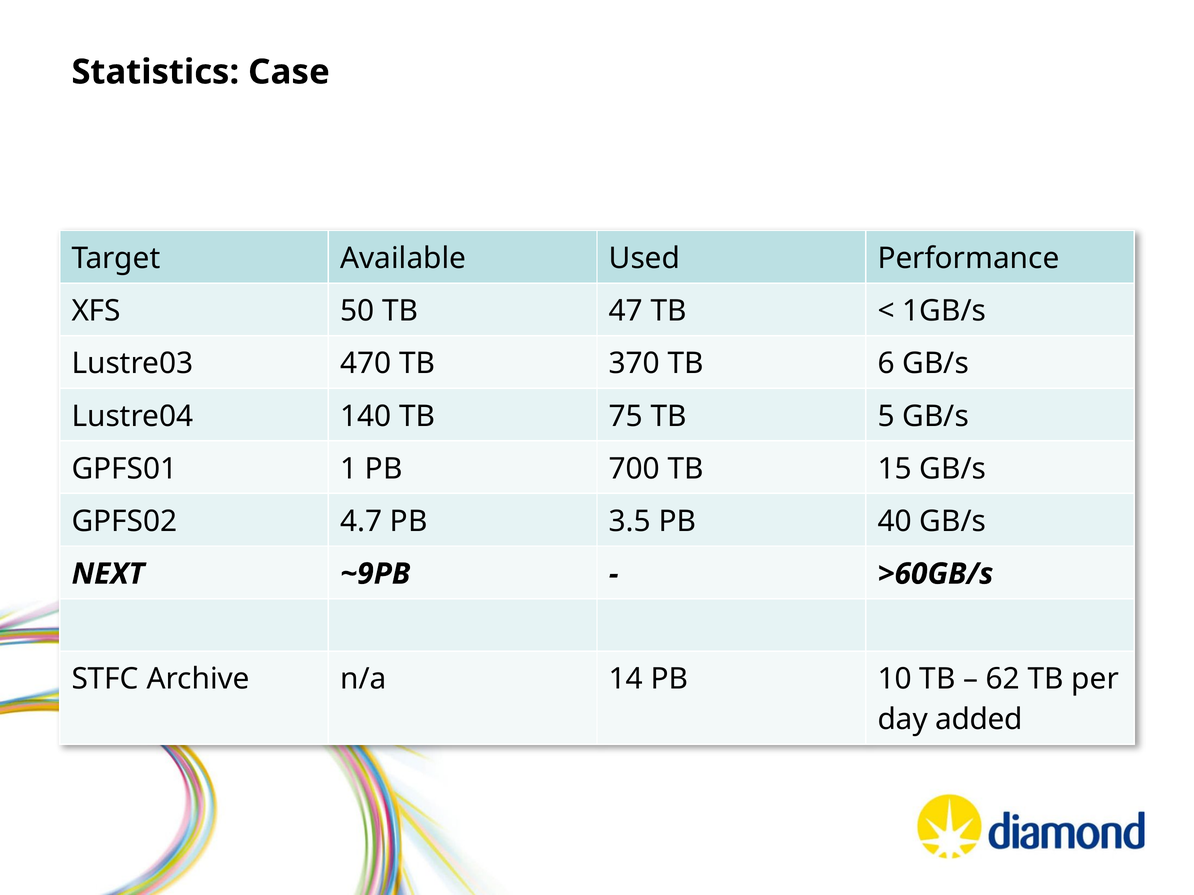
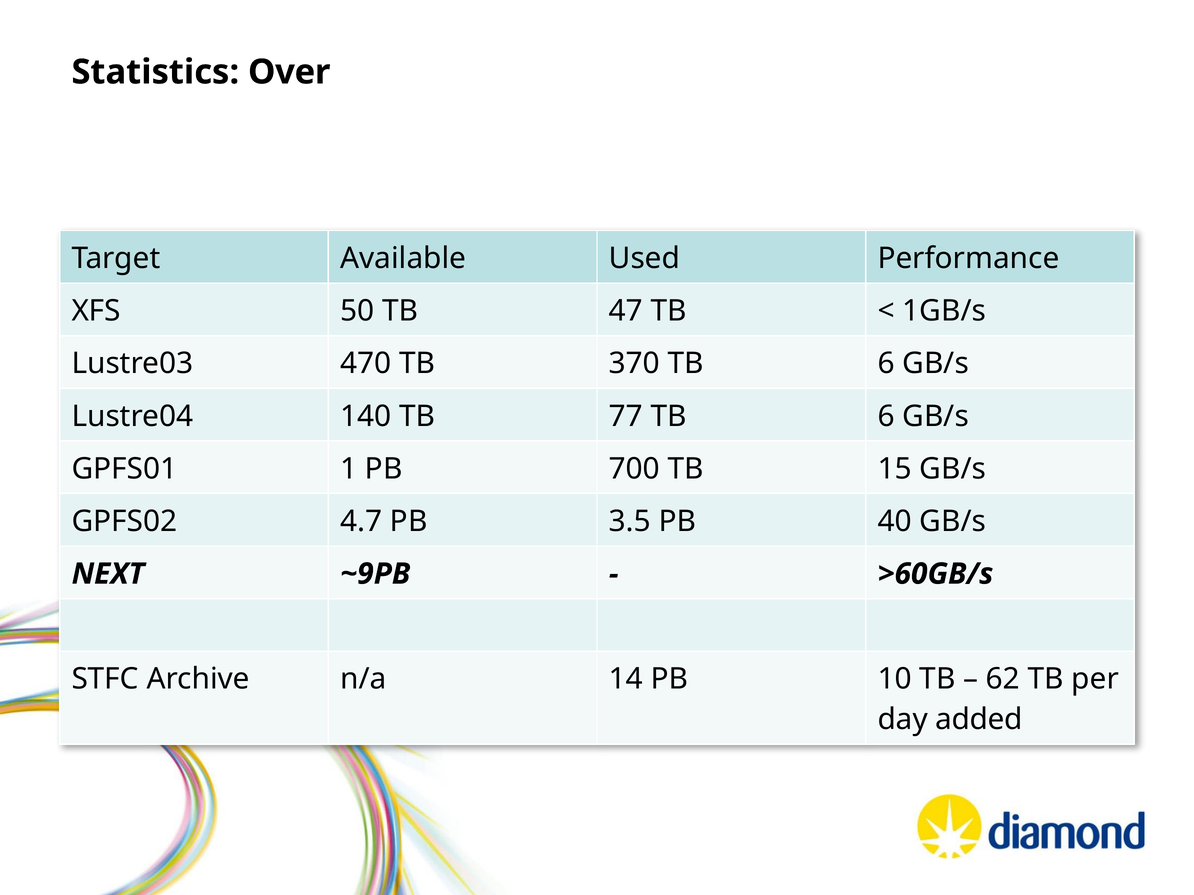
Case: Case -> Over (289, 72)
75: 75 -> 77 (626, 416)
5: 5 -> 6 (886, 416)
